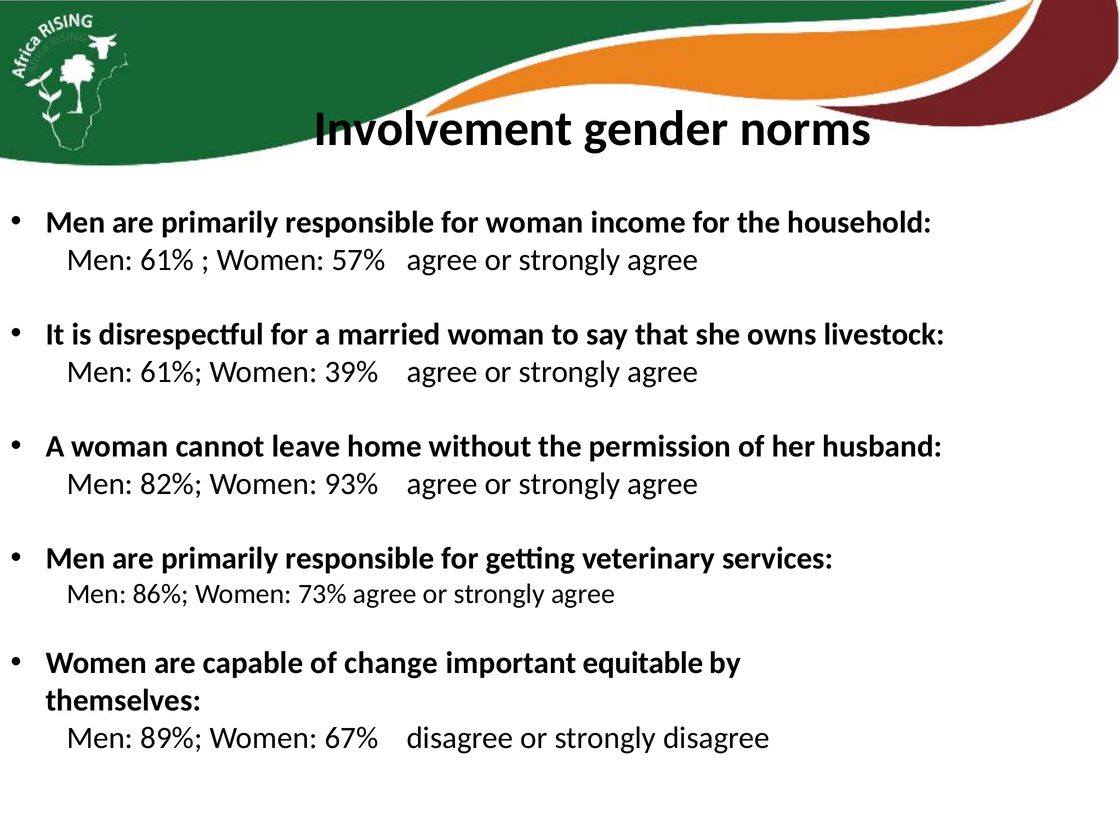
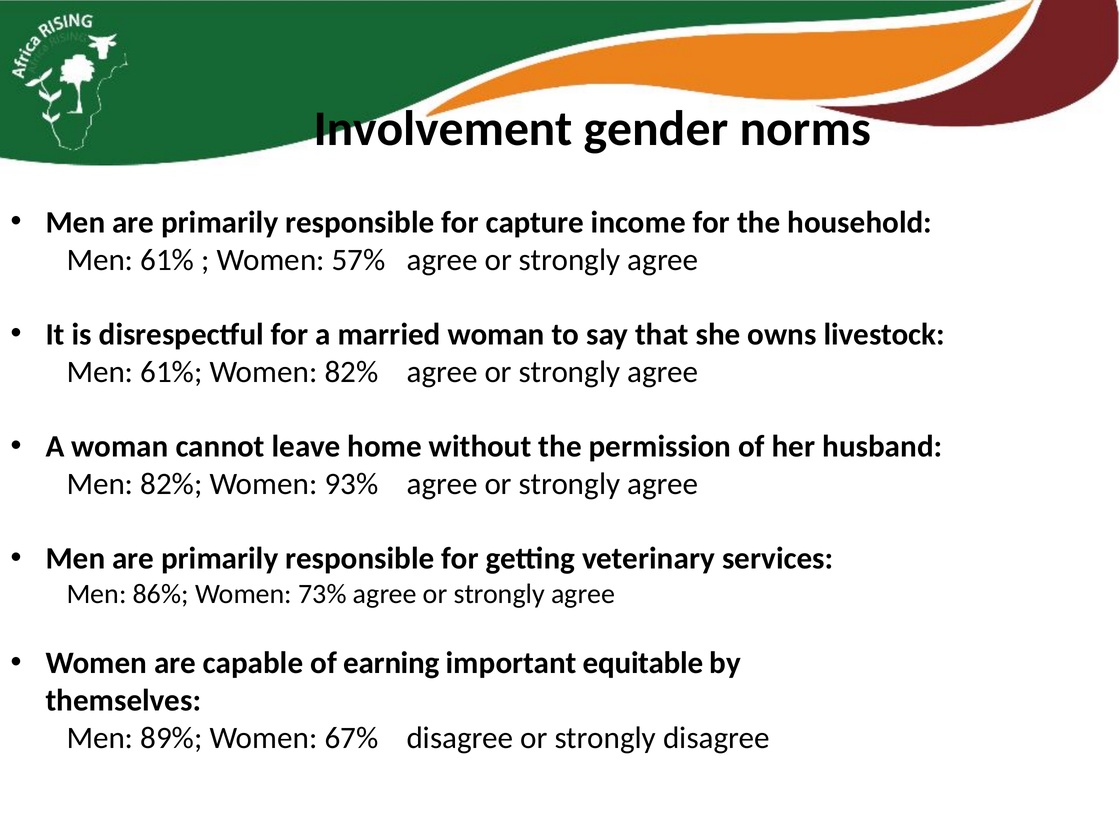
for woman: woman -> capture (535, 222)
Women 39%: 39% -> 82% (351, 372)
change: change -> earning (391, 663)
